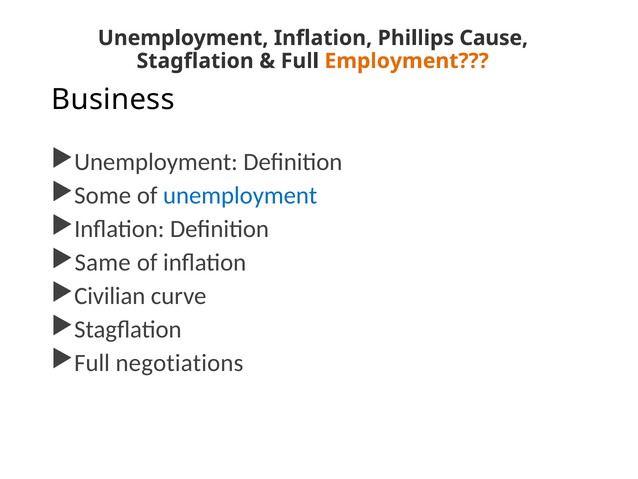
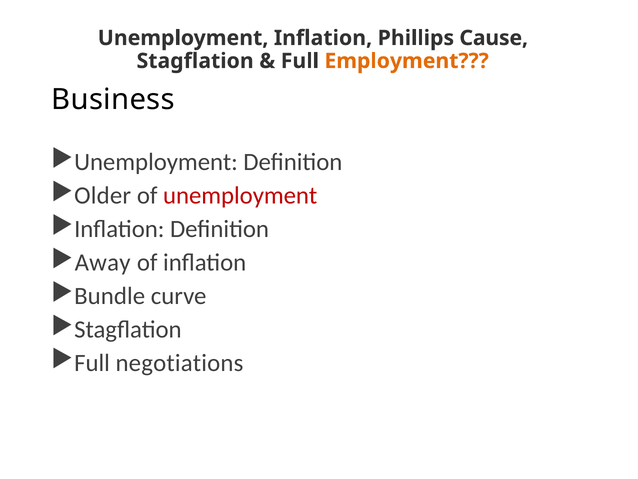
Some: Some -> Older (103, 195)
unemployment colour: blue -> red (240, 195)
Same: Same -> Away (103, 262)
Civilian: Civilian -> Bundle (110, 296)
